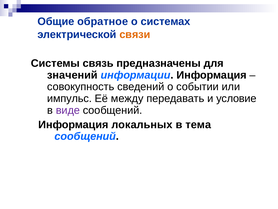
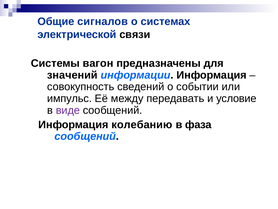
обратное: обратное -> сигналов (103, 21)
связи colour: orange -> black (135, 34)
связь: связь -> вагон (98, 63)
локальных: локальных -> колебанию (142, 124)
тема: тема -> фаза (198, 124)
